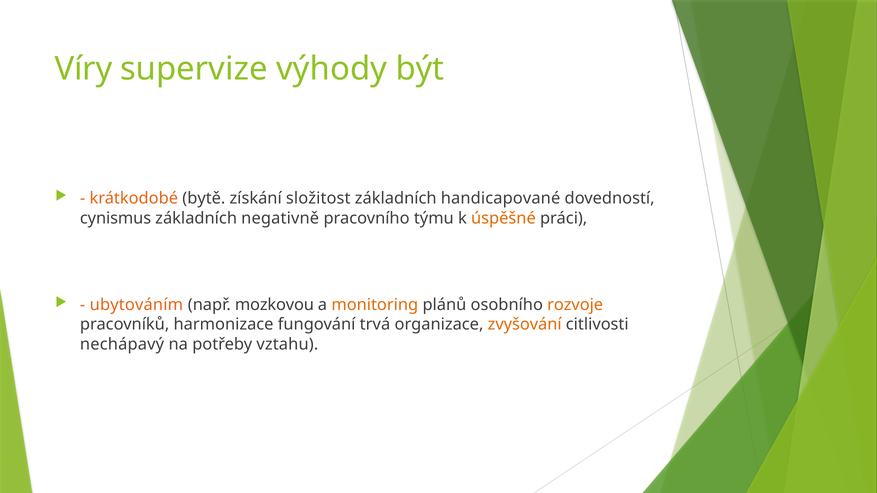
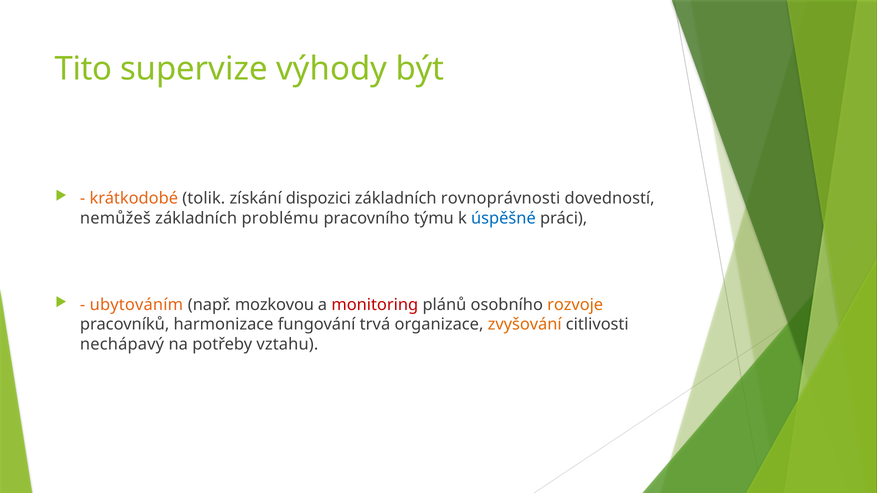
Víry: Víry -> Tito (84, 69)
bytě: bytě -> tolik (204, 199)
složitost: složitost -> dispozici (318, 199)
handicapované: handicapované -> rovnoprávnosti (501, 199)
cynismus: cynismus -> nemůžeš (115, 218)
negativně: negativně -> problému (280, 218)
úspěšné colour: orange -> blue (503, 218)
monitoring colour: orange -> red (375, 305)
